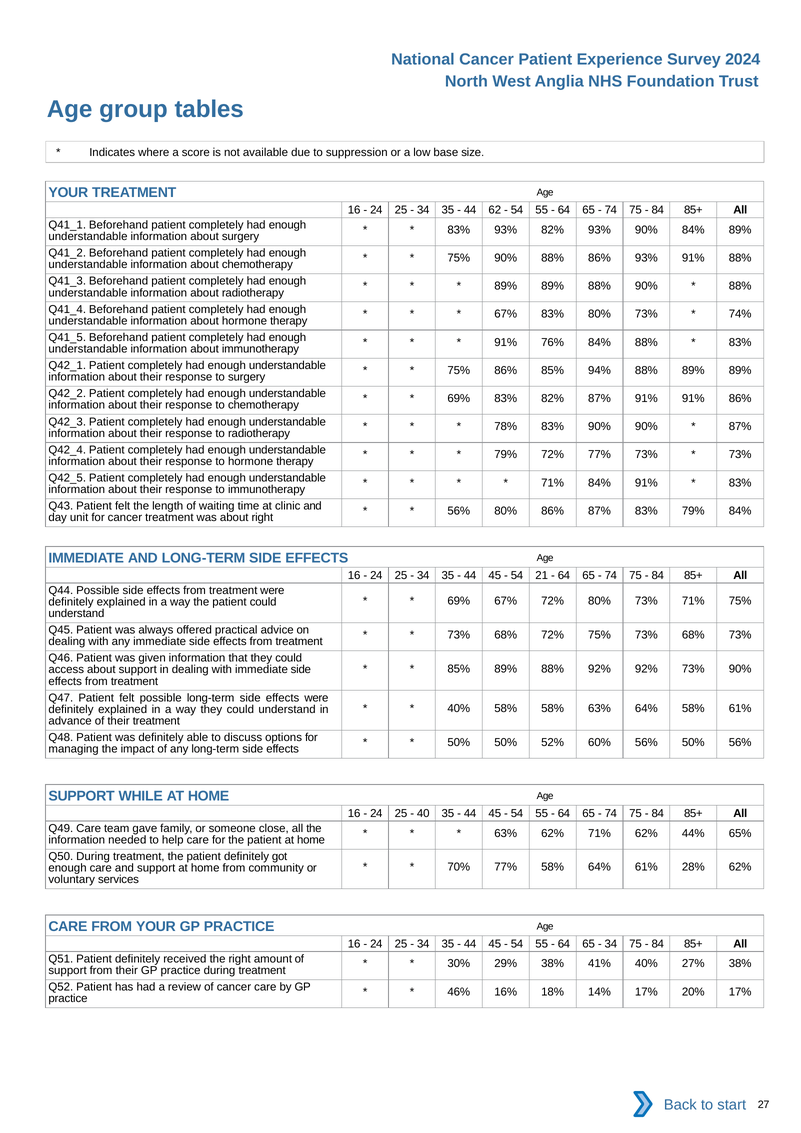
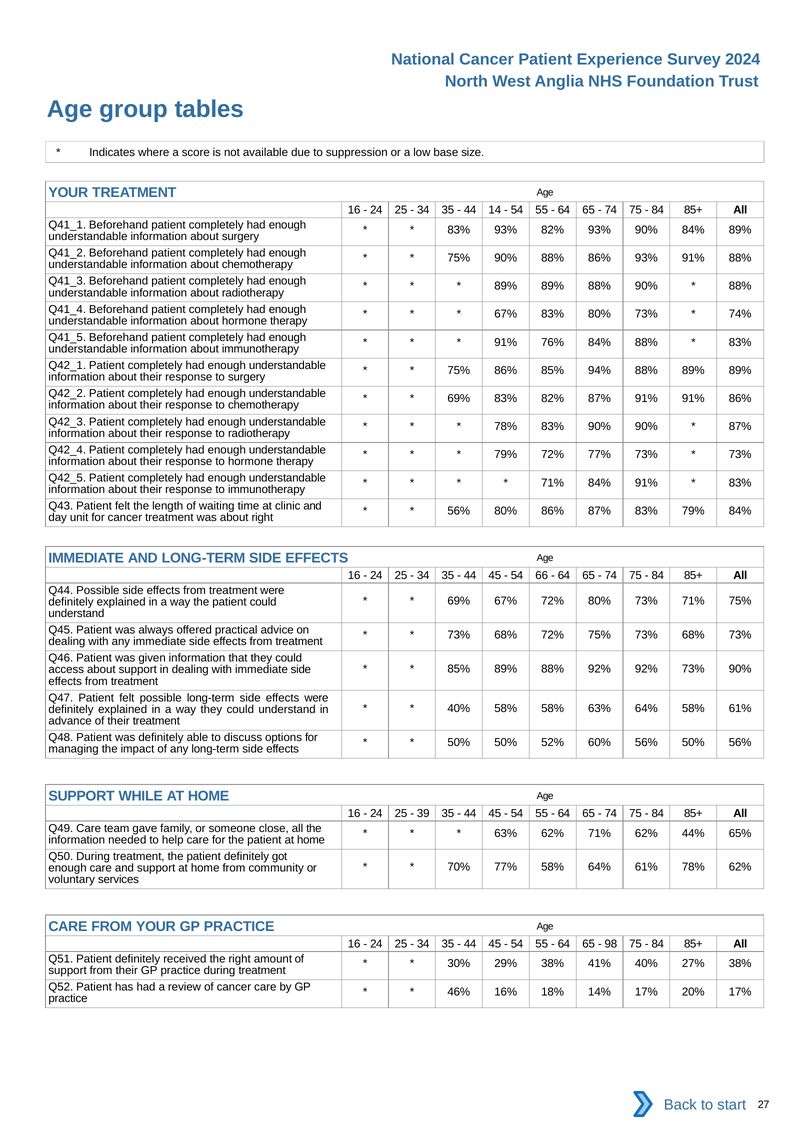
62: 62 -> 14 (495, 210)
21: 21 -> 66 (542, 576)
40: 40 -> 39 (423, 814)
61% 28%: 28% -> 78% (693, 868)
34: 34 -> 98 (611, 944)
